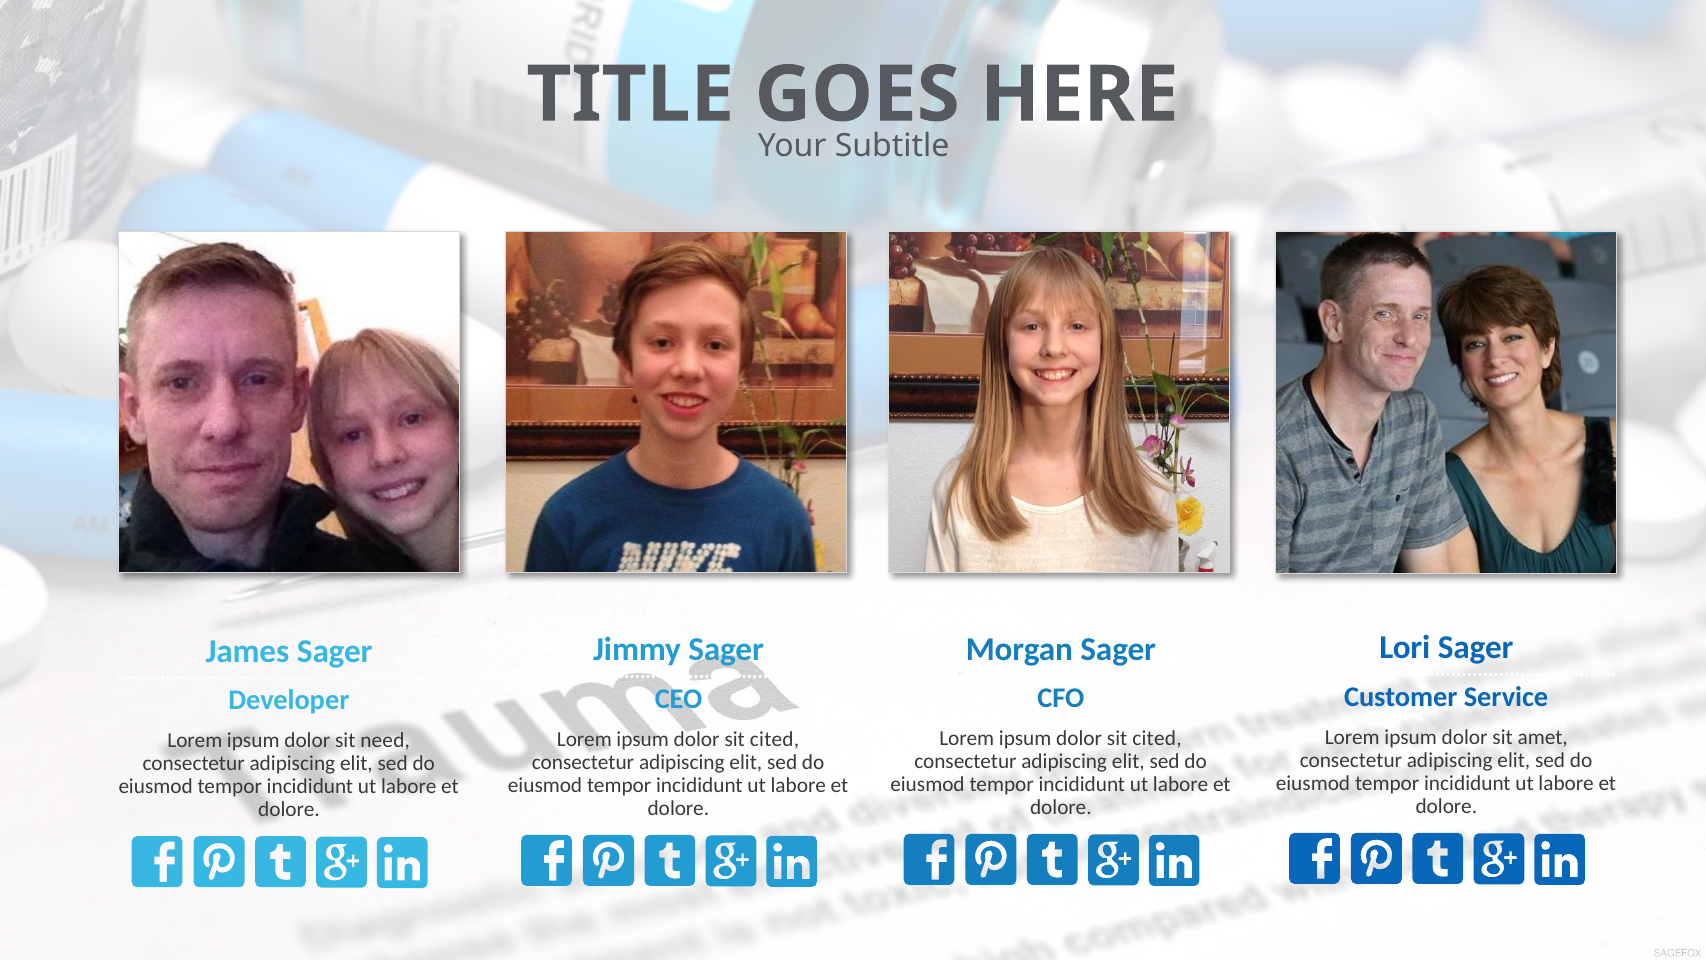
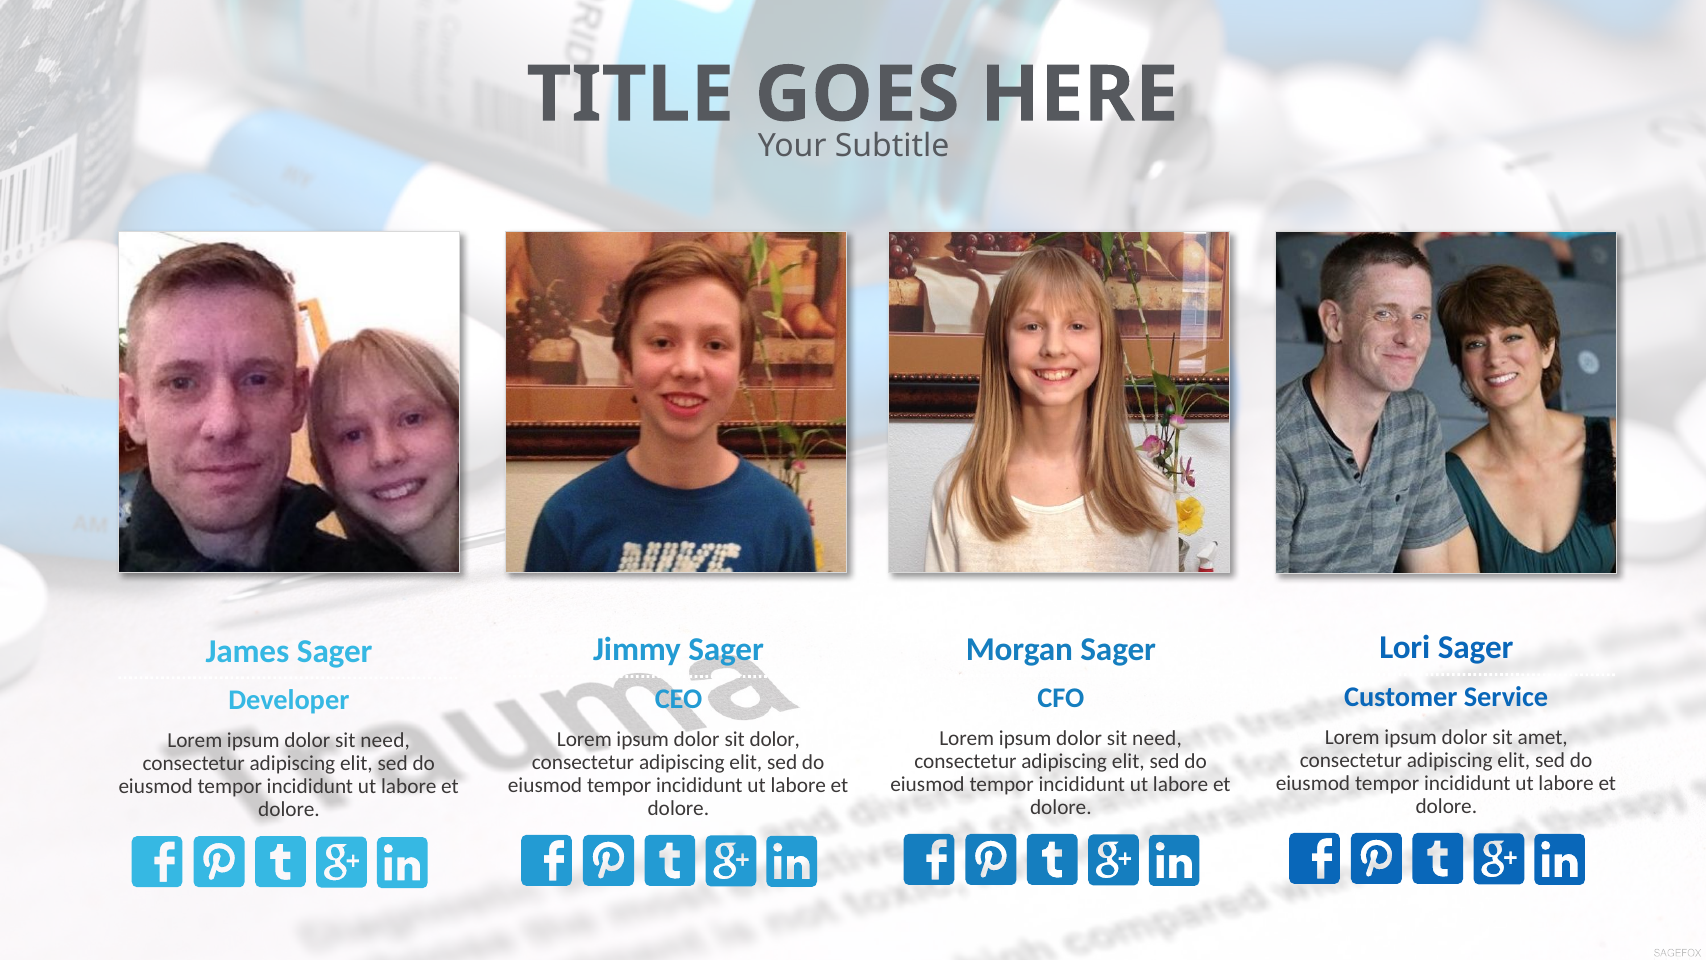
cited: cited -> need (1157, 738)
cited: cited -> dolor (775, 739)
